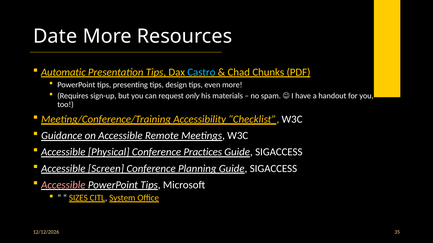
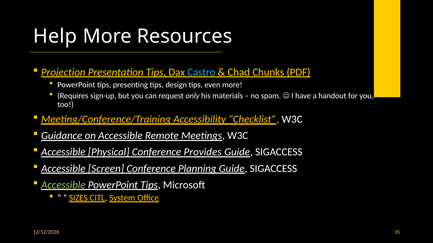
Date: Date -> Help (55, 36)
Automatic: Automatic -> Projection (63, 72)
Practices: Practices -> Provides (203, 152)
Accessible colour: pink -> light green (63, 185)
